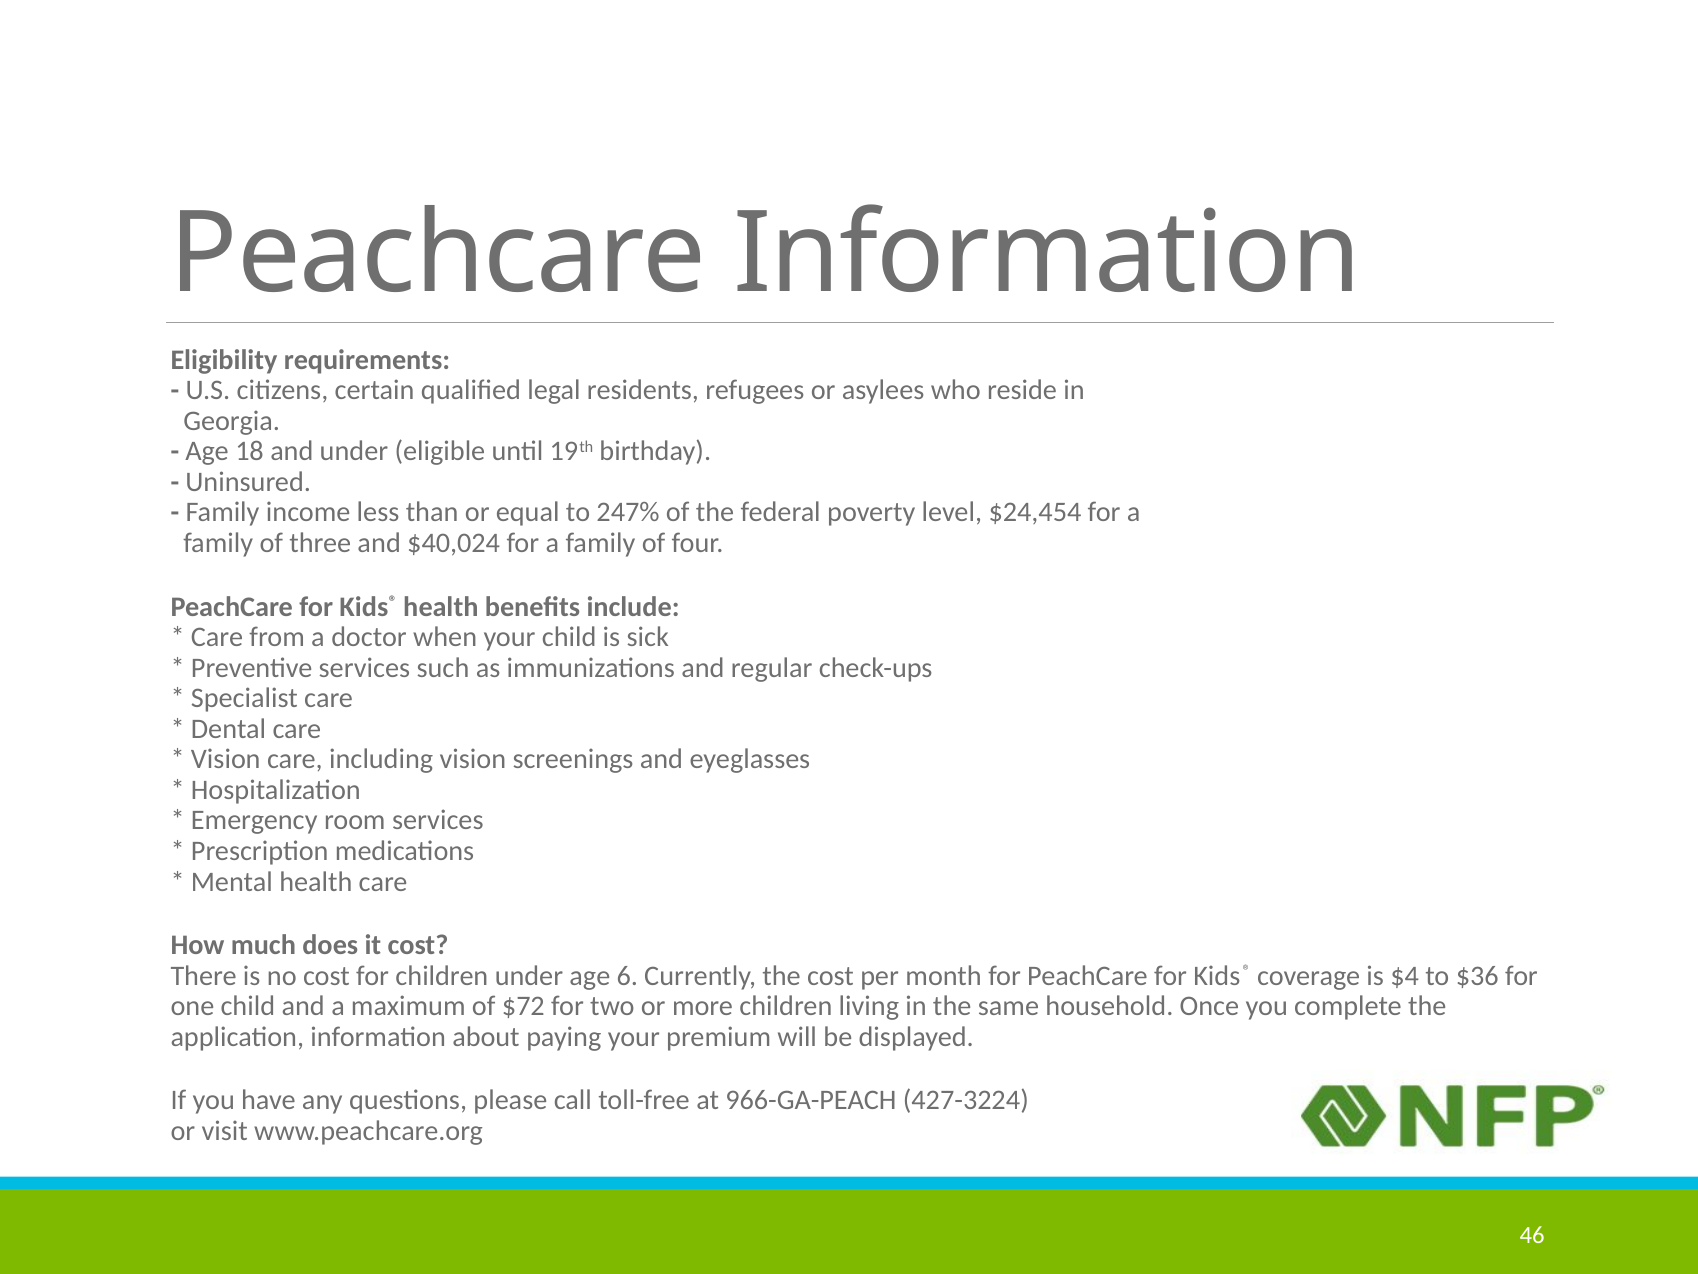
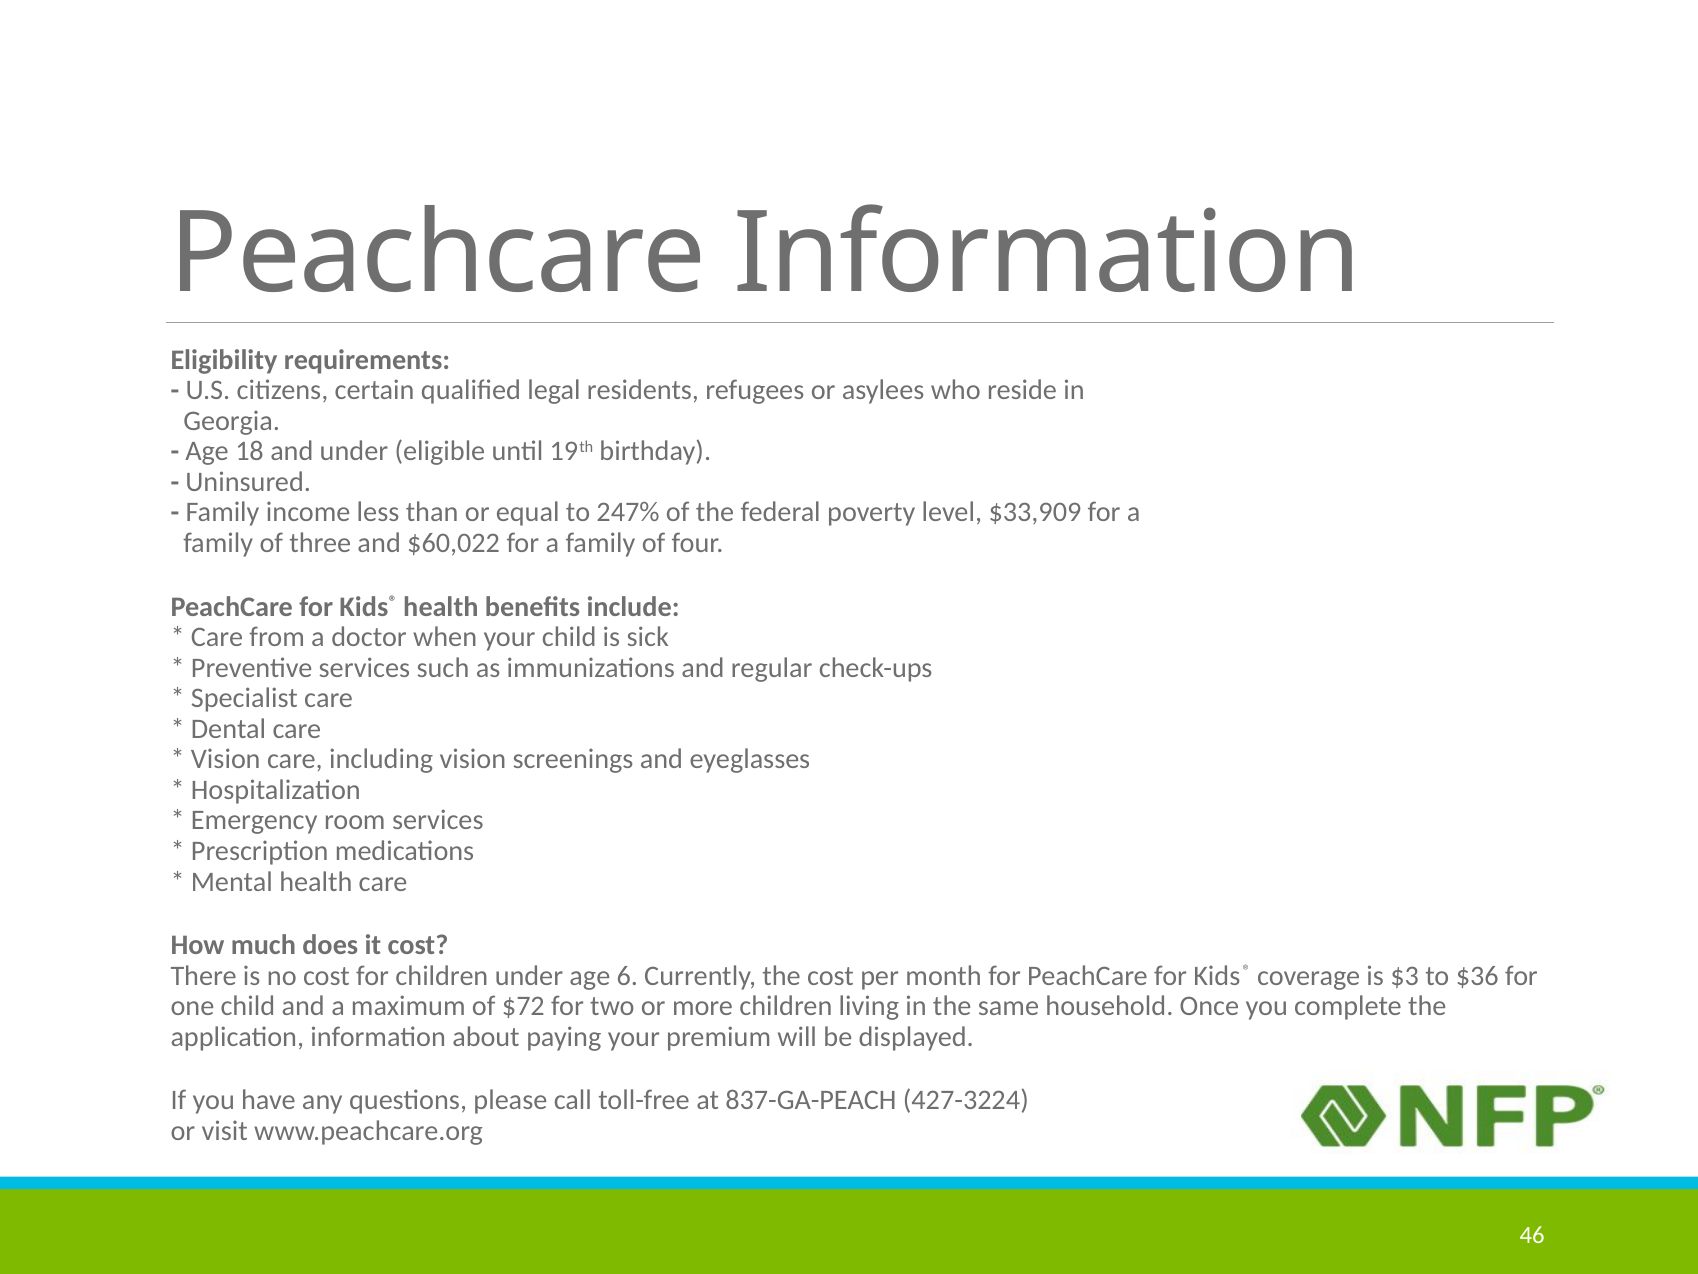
$24,454: $24,454 -> $33,909 (1035, 512)
$40,024: $40,024 -> $60,022 (454, 543)
$4: $4 -> $3 (1405, 976)
966-GA-PEACH: 966-GA-PEACH -> 837-GA-PEACH (811, 1100)
